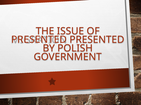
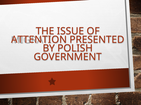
PRESENTED: PRESENTED -> ATTENTION (39, 40)
